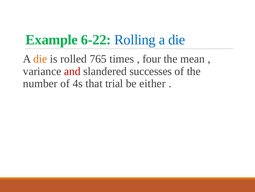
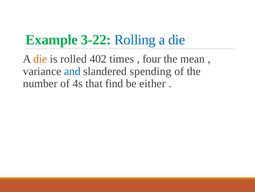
6-22: 6-22 -> 3-22 (96, 40)
765: 765 -> 402 (98, 59)
and colour: red -> blue (72, 71)
successes: successes -> spending (151, 71)
trial: trial -> find (114, 83)
